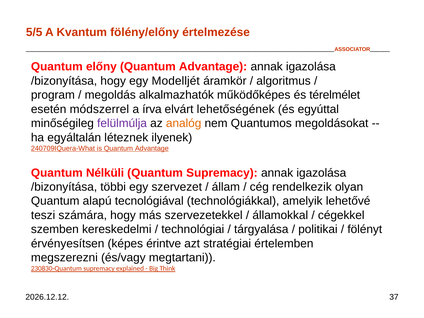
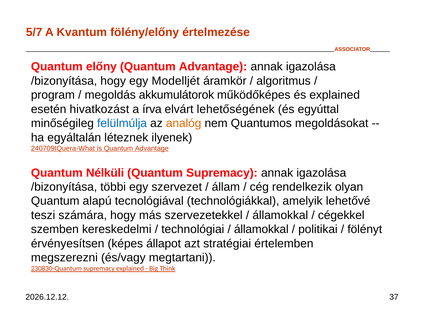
5/5: 5/5 -> 5/7 (34, 32)
alkalmazhatók: alkalmazhatók -> akkumulátorok (176, 95)
és térelmélet: térelmélet -> explained (335, 95)
módszerrel: módszerrel -> hivatkozást (99, 109)
felülmúlja colour: purple -> blue (122, 123)
tárgyalása: tárgyalása -> államokkal (261, 229)
érintve: érintve -> állapot (164, 243)
